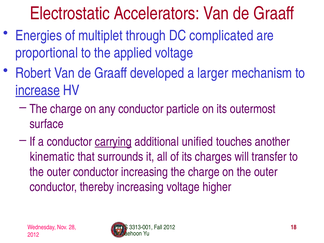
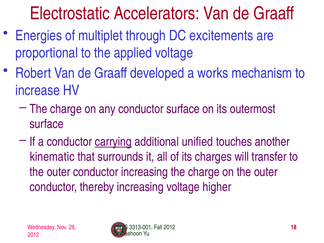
complicated: complicated -> excitements (221, 36)
larger: larger -> works (213, 73)
increase underline: present -> none (38, 90)
conductor particle: particle -> surface (183, 109)
